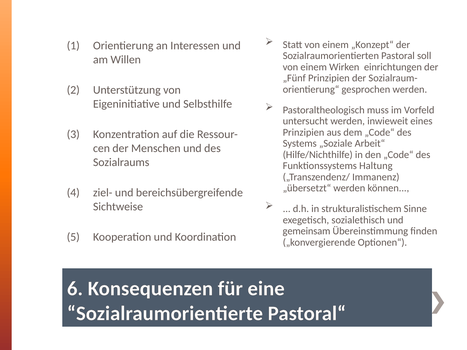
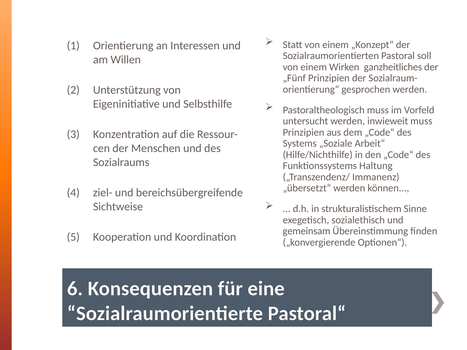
einrichtungen: einrichtungen -> ganzheitliches (393, 67)
inwieweit eines: eines -> muss (421, 121)
